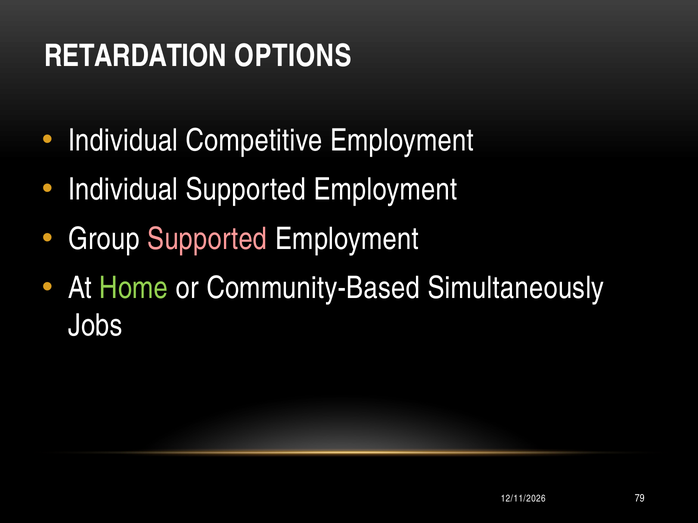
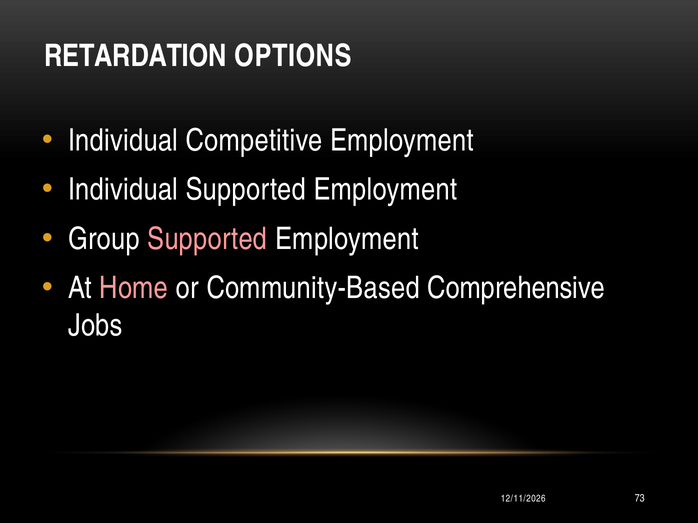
Home colour: light green -> pink (134, 288)
Simultaneously: Simultaneously -> Comprehensive (516, 288)
79: 79 -> 73 (640, 499)
